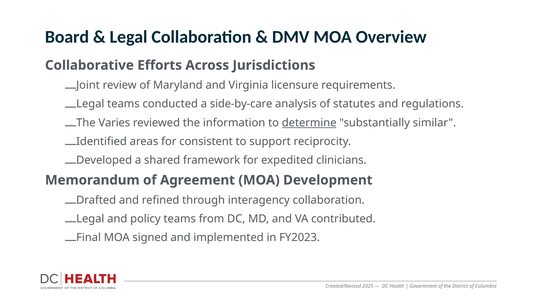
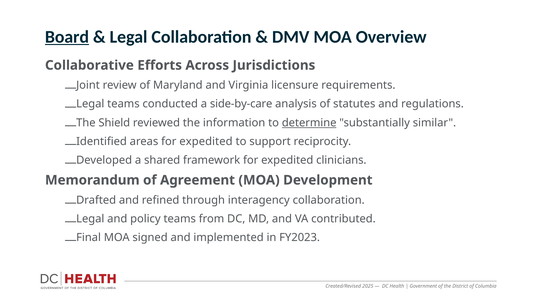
Board underline: none -> present (67, 37)
Varies: Varies -> Shield (114, 123)
areas for consistent: consistent -> expedited (206, 141)
